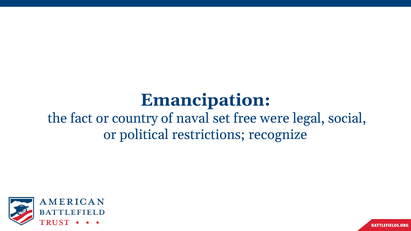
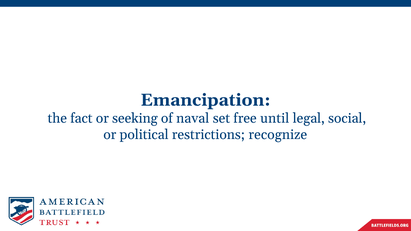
country: country -> seeking (135, 118)
were: were -> until (275, 118)
